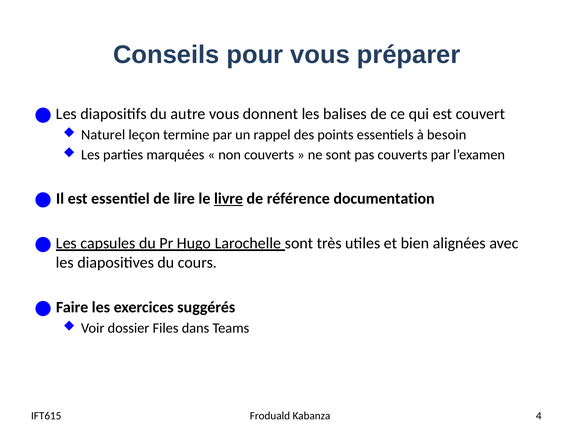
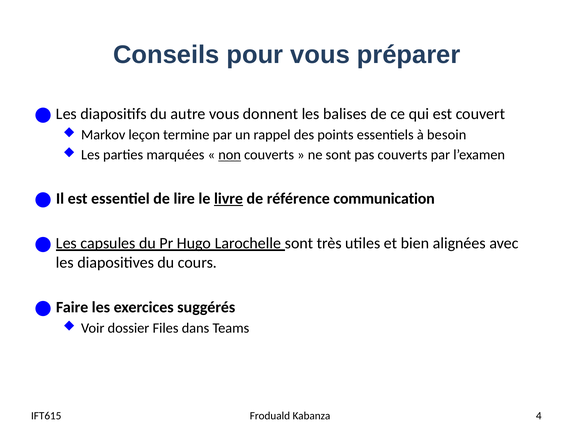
Naturel: Naturel -> Markov (103, 135)
non underline: none -> present (230, 155)
documentation: documentation -> communication (384, 199)
